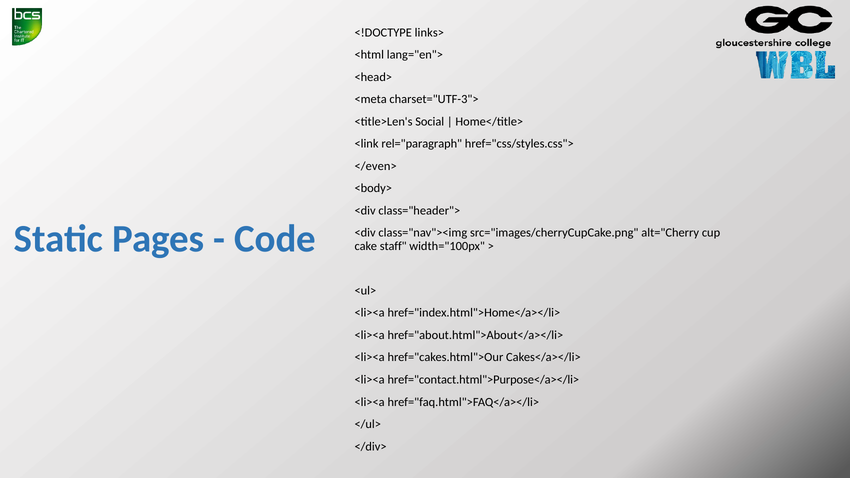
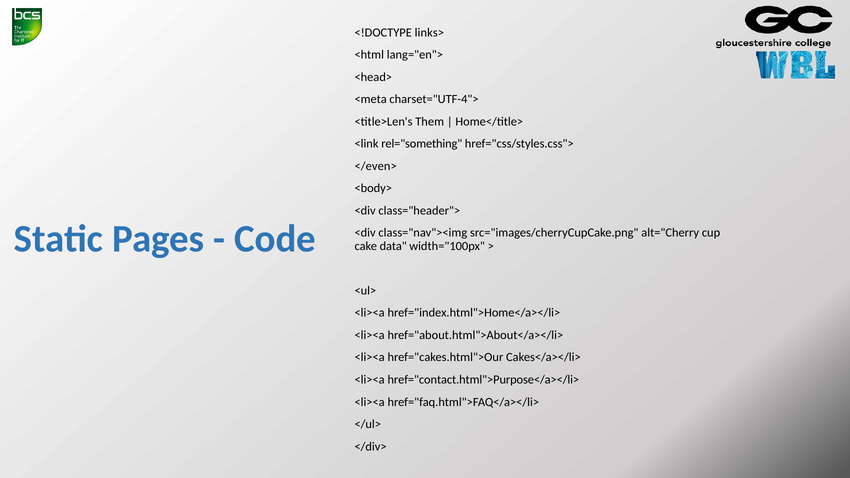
charset="UTF-3">: charset="UTF-3"> -> charset="UTF-4"> (434, 99)
Social: Social -> Them (430, 121)
rel="paragraph: rel="paragraph -> rel="something (422, 144)
staff: staff -> data (393, 246)
